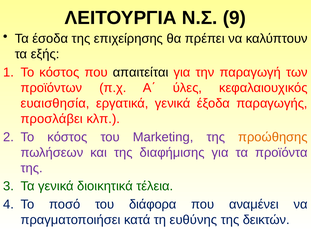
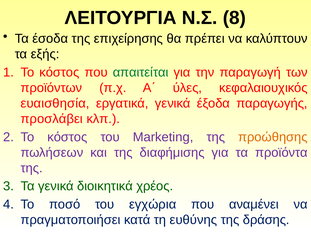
9: 9 -> 8 (234, 18)
απαιτείται colour: black -> green (141, 72)
τέλεια: τέλεια -> χρέος (155, 186)
διάφορα: διάφορα -> εγχώρια (153, 205)
δεικτών: δεικτών -> δράσης (266, 220)
